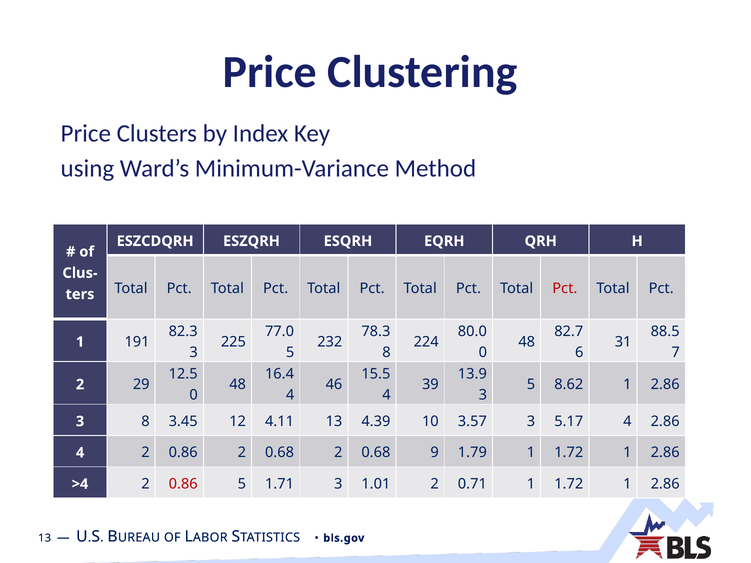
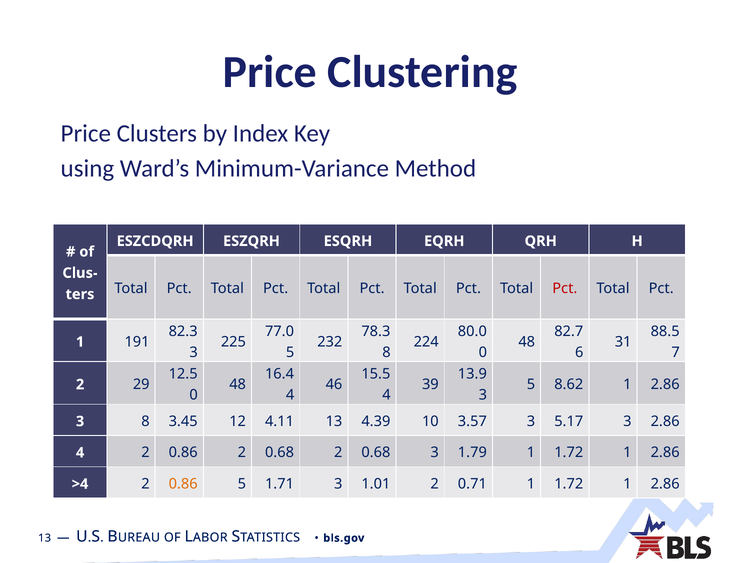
5.17 4: 4 -> 3 (627, 422)
0.68 9: 9 -> 3 (435, 453)
0.86 colour: red -> orange (183, 484)
